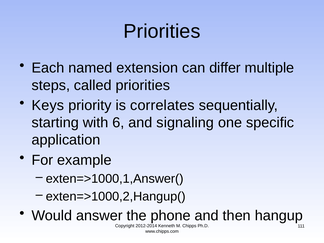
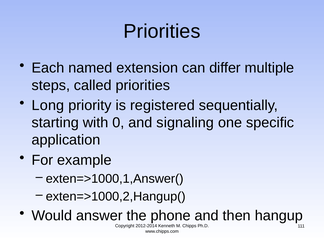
Keys: Keys -> Long (48, 105)
correlates: correlates -> registered (162, 105)
6: 6 -> 0 (118, 123)
